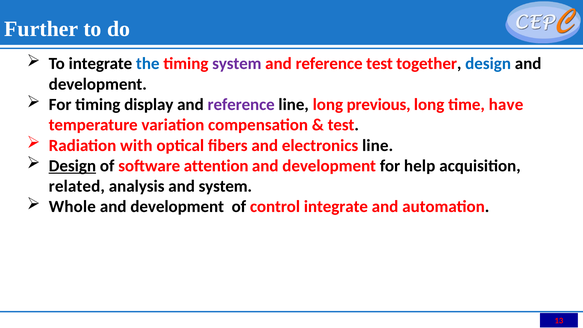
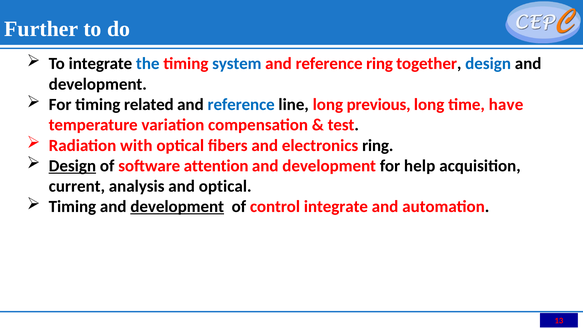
system colour: purple -> blue (237, 64)
reference test: test -> ring (380, 64)
display: display -> related (149, 105)
reference colour: purple -> blue (241, 105)
electronics line: line -> ring (378, 145)
related: related -> current (77, 186)
and system: system -> optical (225, 186)
Whole: Whole -> Timing (72, 207)
development underline: none -> present (177, 207)
